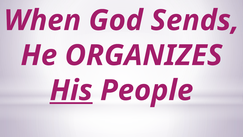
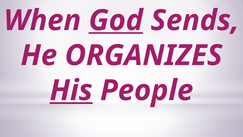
God underline: none -> present (116, 20)
